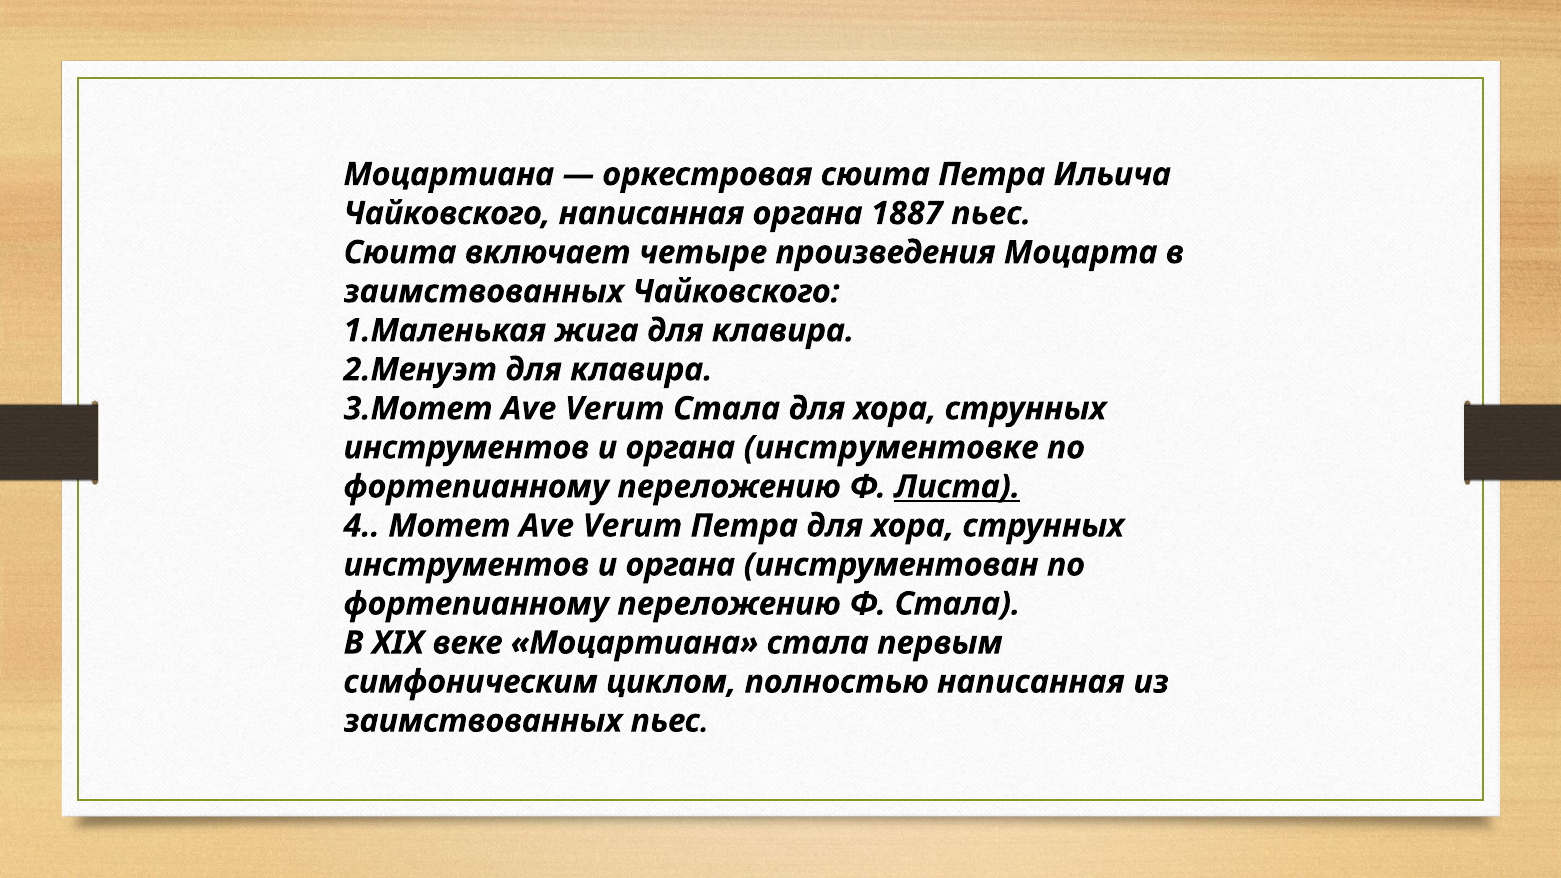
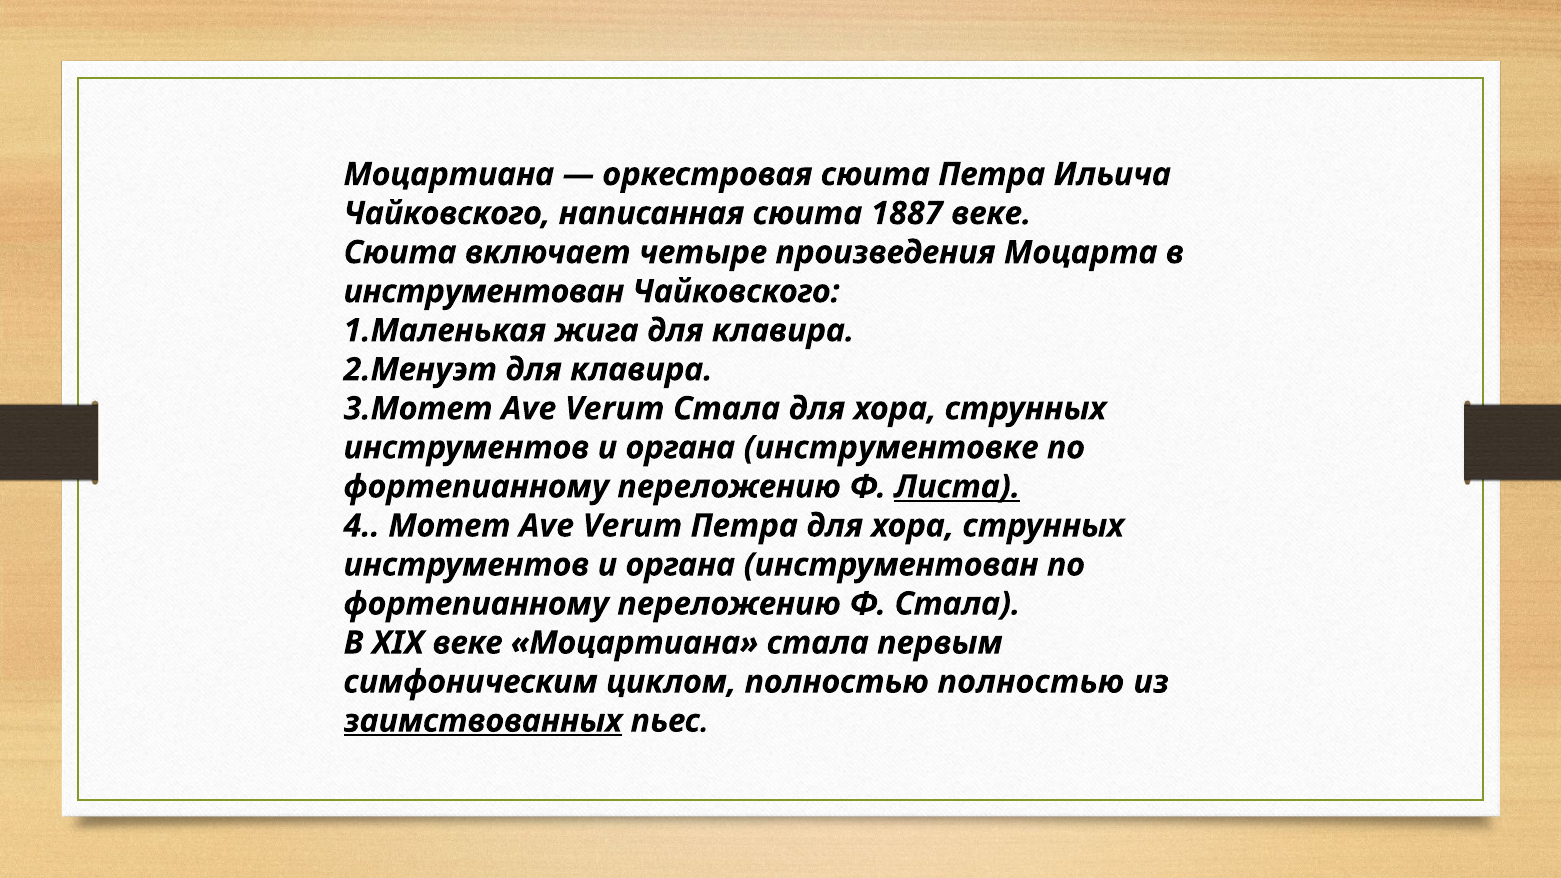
написанная органа: органа -> сюита (808, 213)
1887 пьес: пьес -> веке (991, 213)
заимствованных: заимствованных -> инструментован (484, 292)
полностью написанная: написанная -> полностью (1031, 682)
заимствованных underline: none -> present (483, 721)
